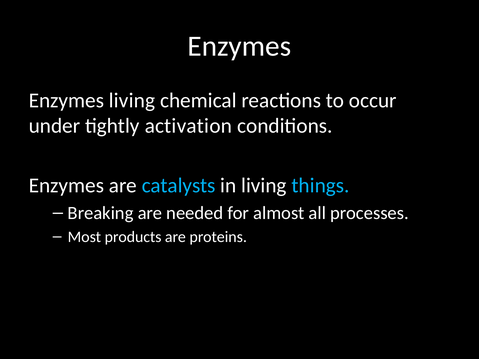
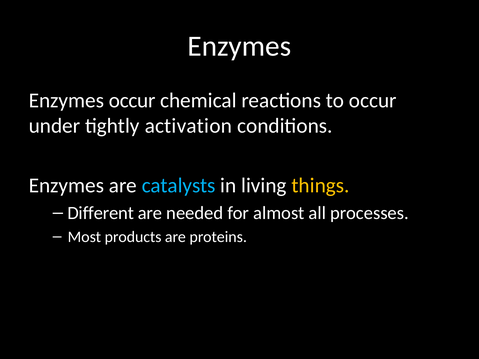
Enzymes living: living -> occur (132, 100)
things colour: light blue -> yellow (321, 186)
Breaking: Breaking -> Different (101, 213)
